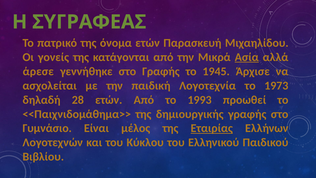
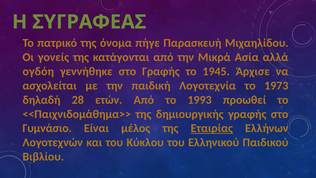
όνομα ετών: ετών -> πήγε (148, 43)
Ασία underline: present -> none (247, 57)
άρεσε: άρεσε -> ογδόη (38, 71)
